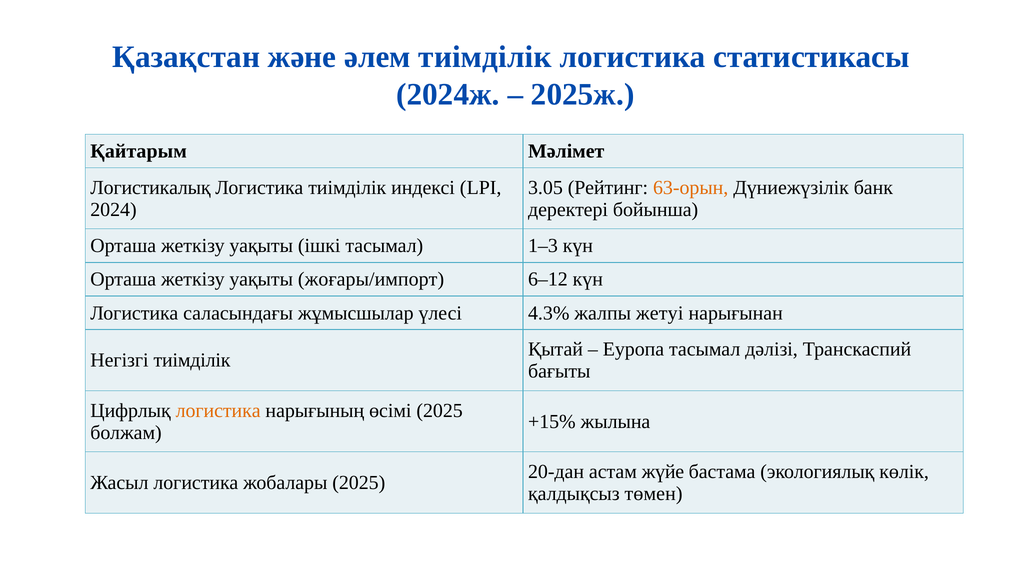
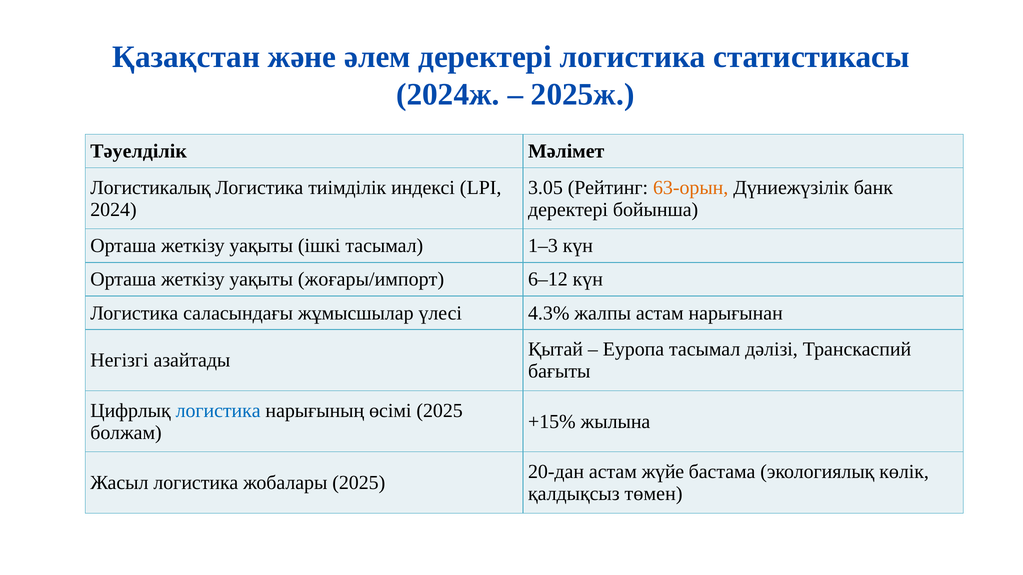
әлем тиімділік: тиімділік -> деректері (485, 57)
Қайтарым: Қайтарым -> Тәуелділік (139, 151)
жалпы жетуі: жетуі -> астам (660, 313)
Негізгі тиімділік: тиімділік -> азайтады (192, 361)
логистика colour: orange -> blue (218, 411)
